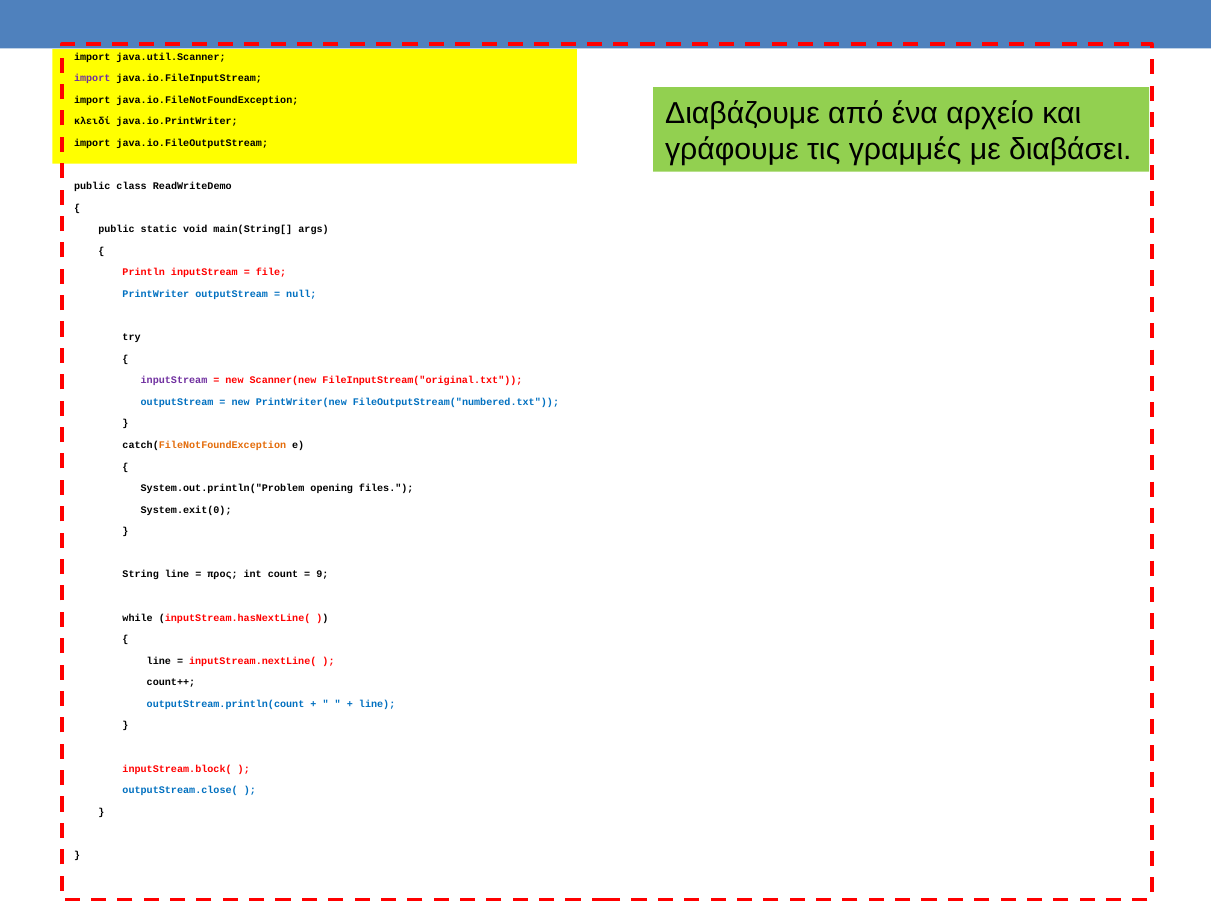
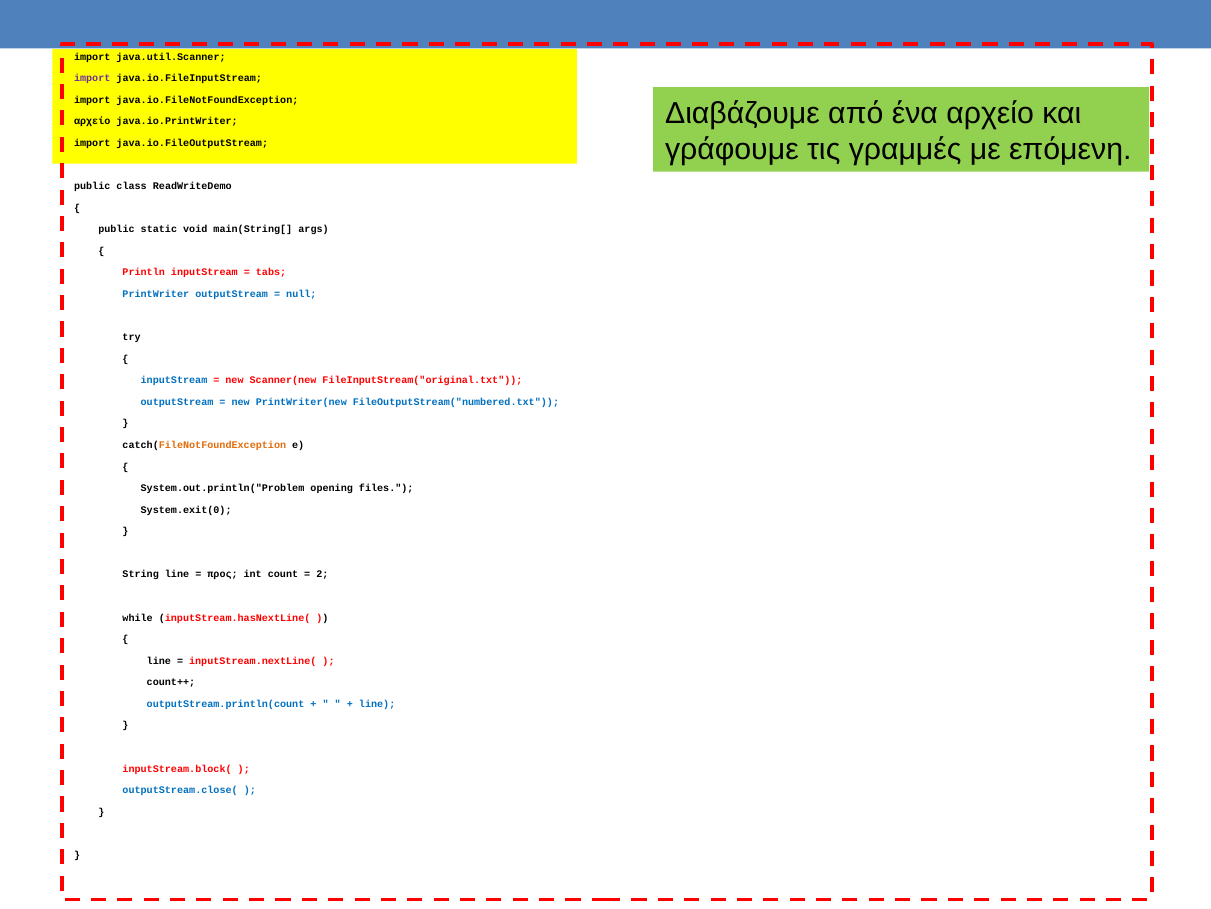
κλειδί: κλειδί -> αρχείο (92, 122)
διαβάσει: διαβάσει -> επόμενη (1070, 150)
file: file -> tabs (271, 272)
inputStream colour: purple -> blue (174, 380)
9: 9 -> 2 (322, 574)
